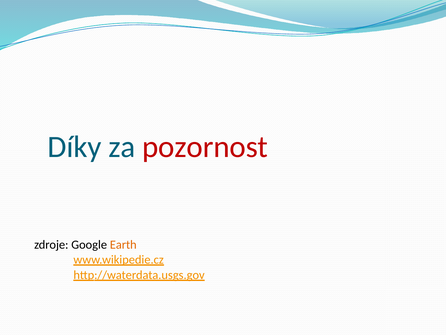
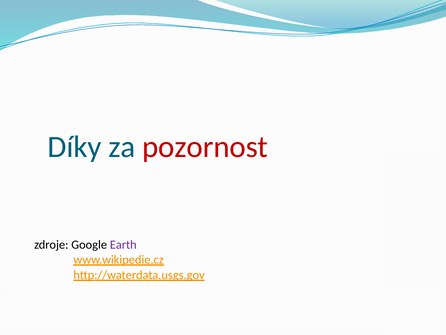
Earth colour: orange -> purple (123, 244)
